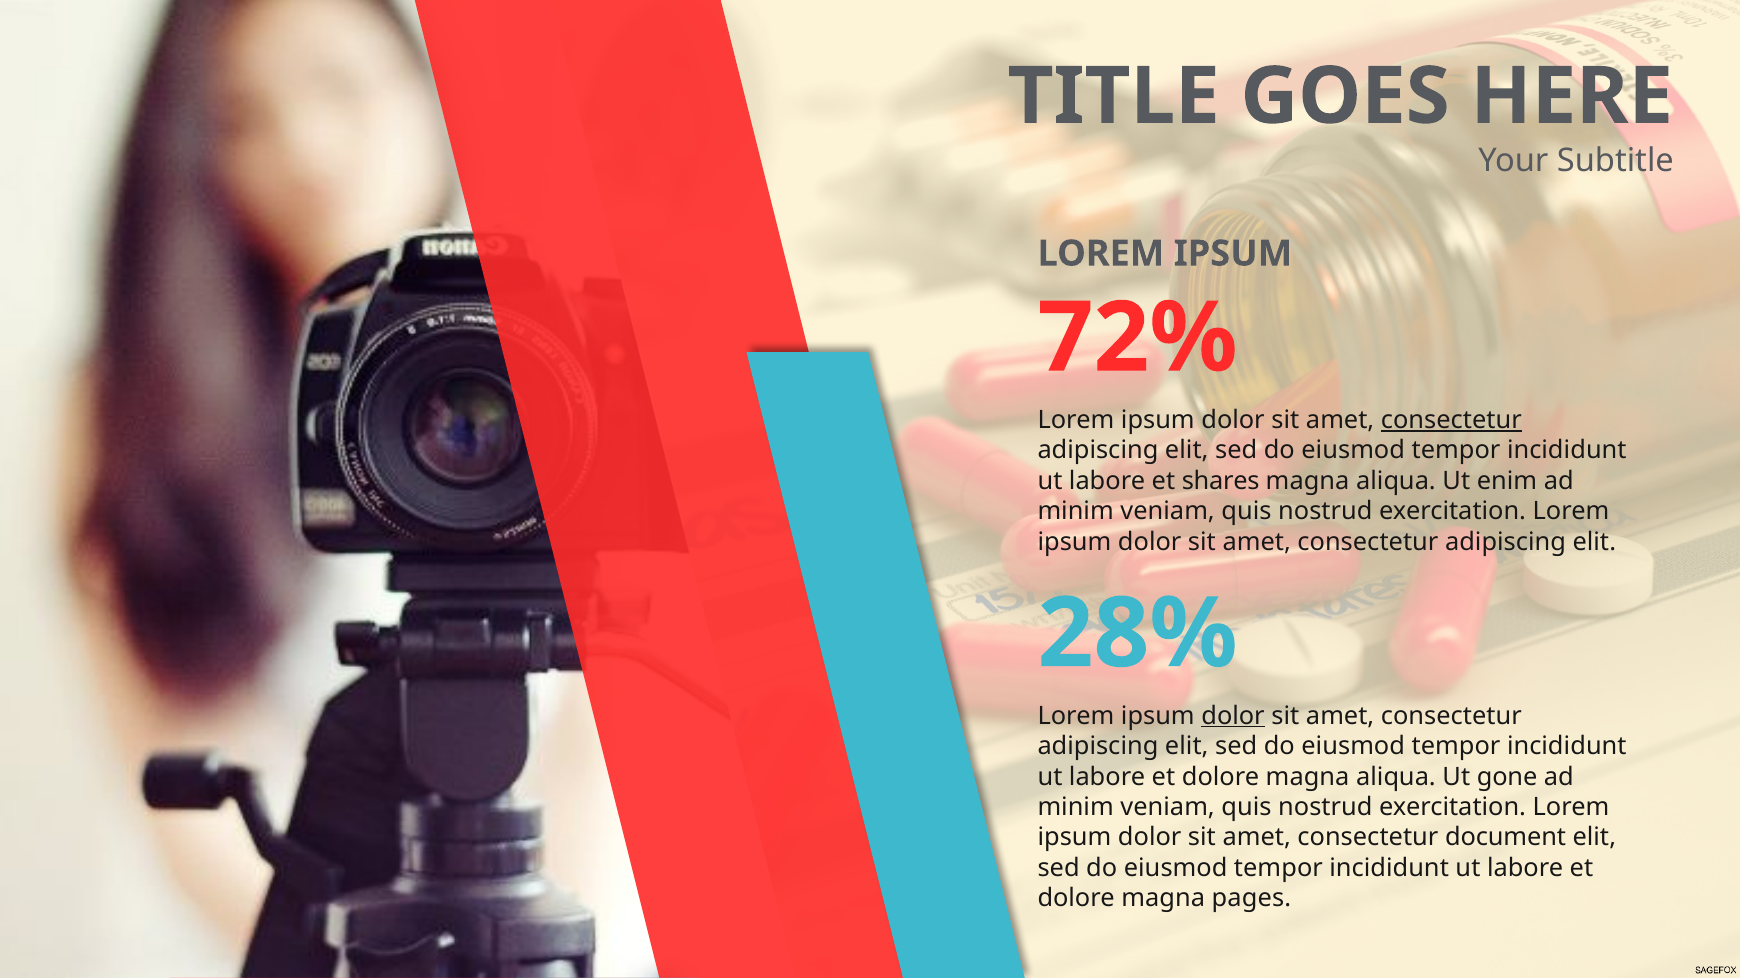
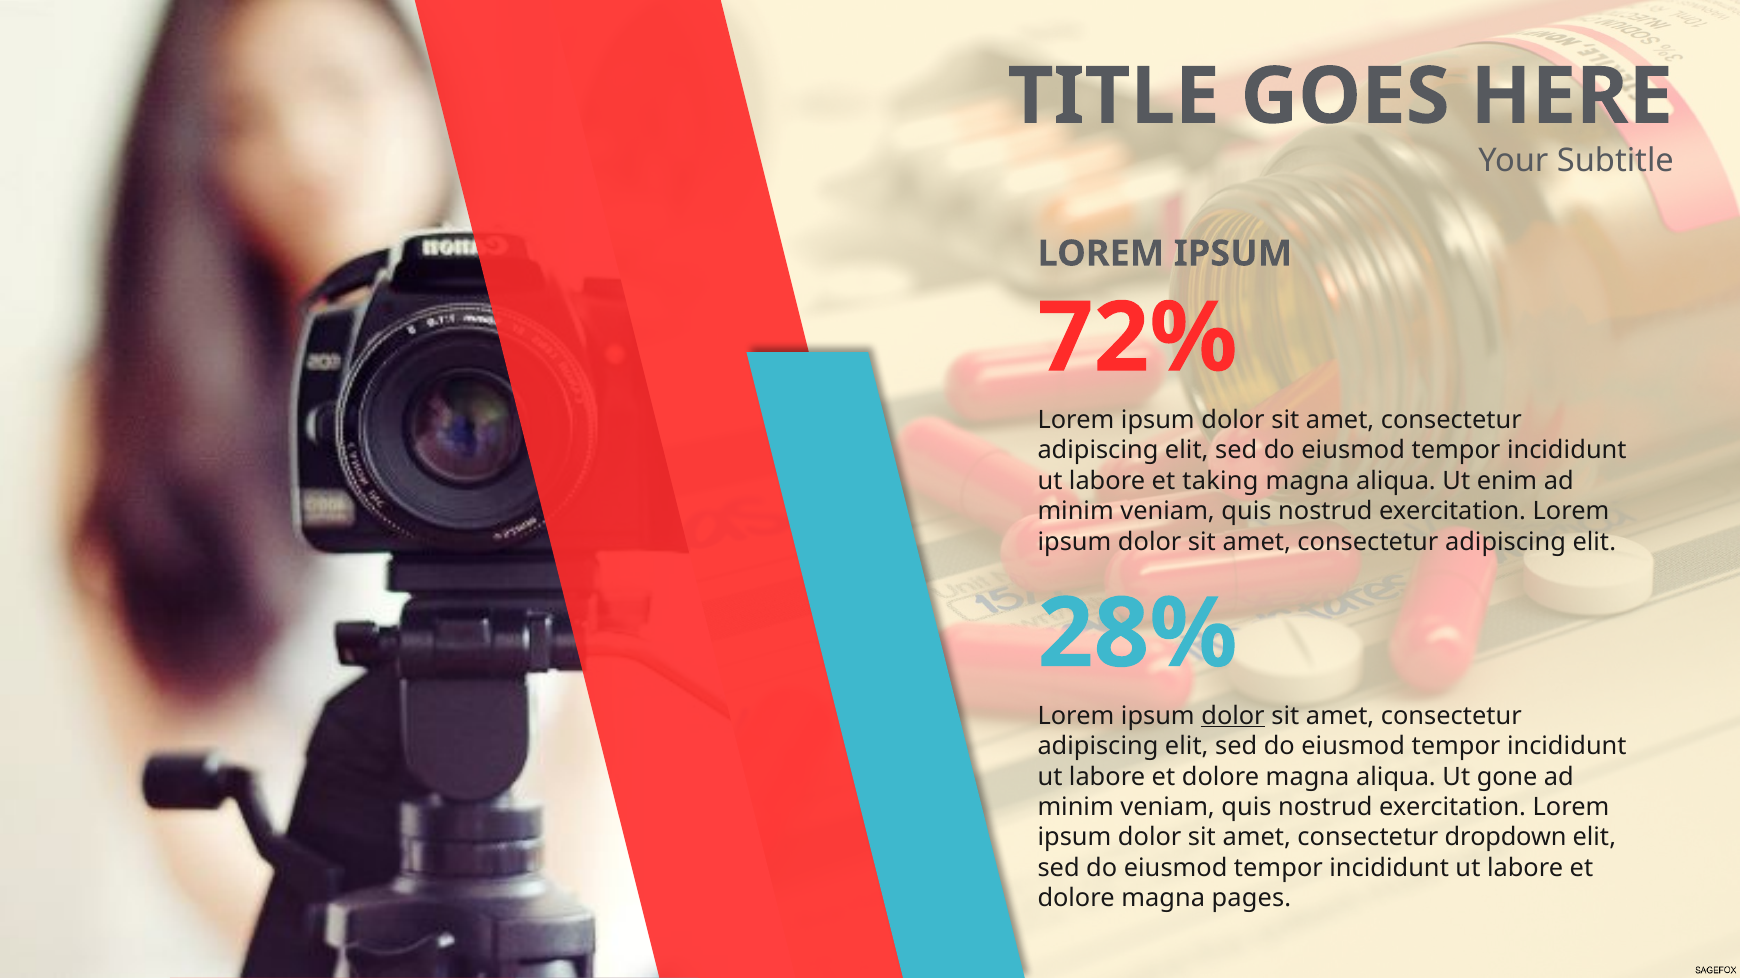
consectetur underline: present -> none (1451, 420)
shares: shares -> taking (1220, 481)
document: document -> dropdown (1506, 838)
